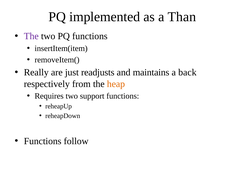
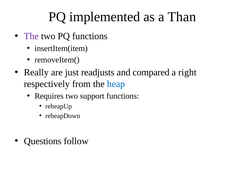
maintains: maintains -> compared (151, 72)
back: back -> right (187, 72)
heap colour: orange -> blue (116, 84)
Functions: Functions -> Questions (43, 141)
